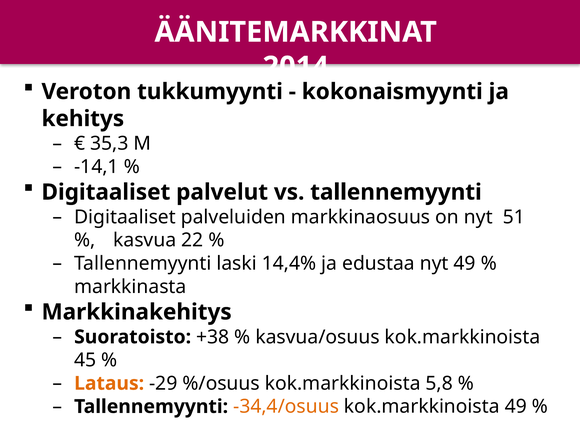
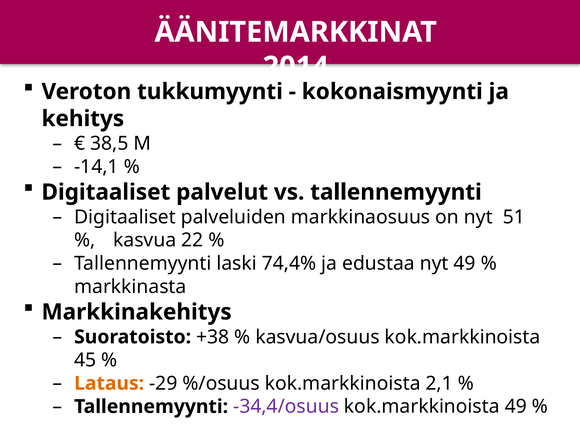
35,3: 35,3 -> 38,5 (109, 144)
14,4%: 14,4% -> 74,4% (289, 263)
5,8: 5,8 -> 2,1 (439, 383)
-34,4/osuus colour: orange -> purple (286, 407)
